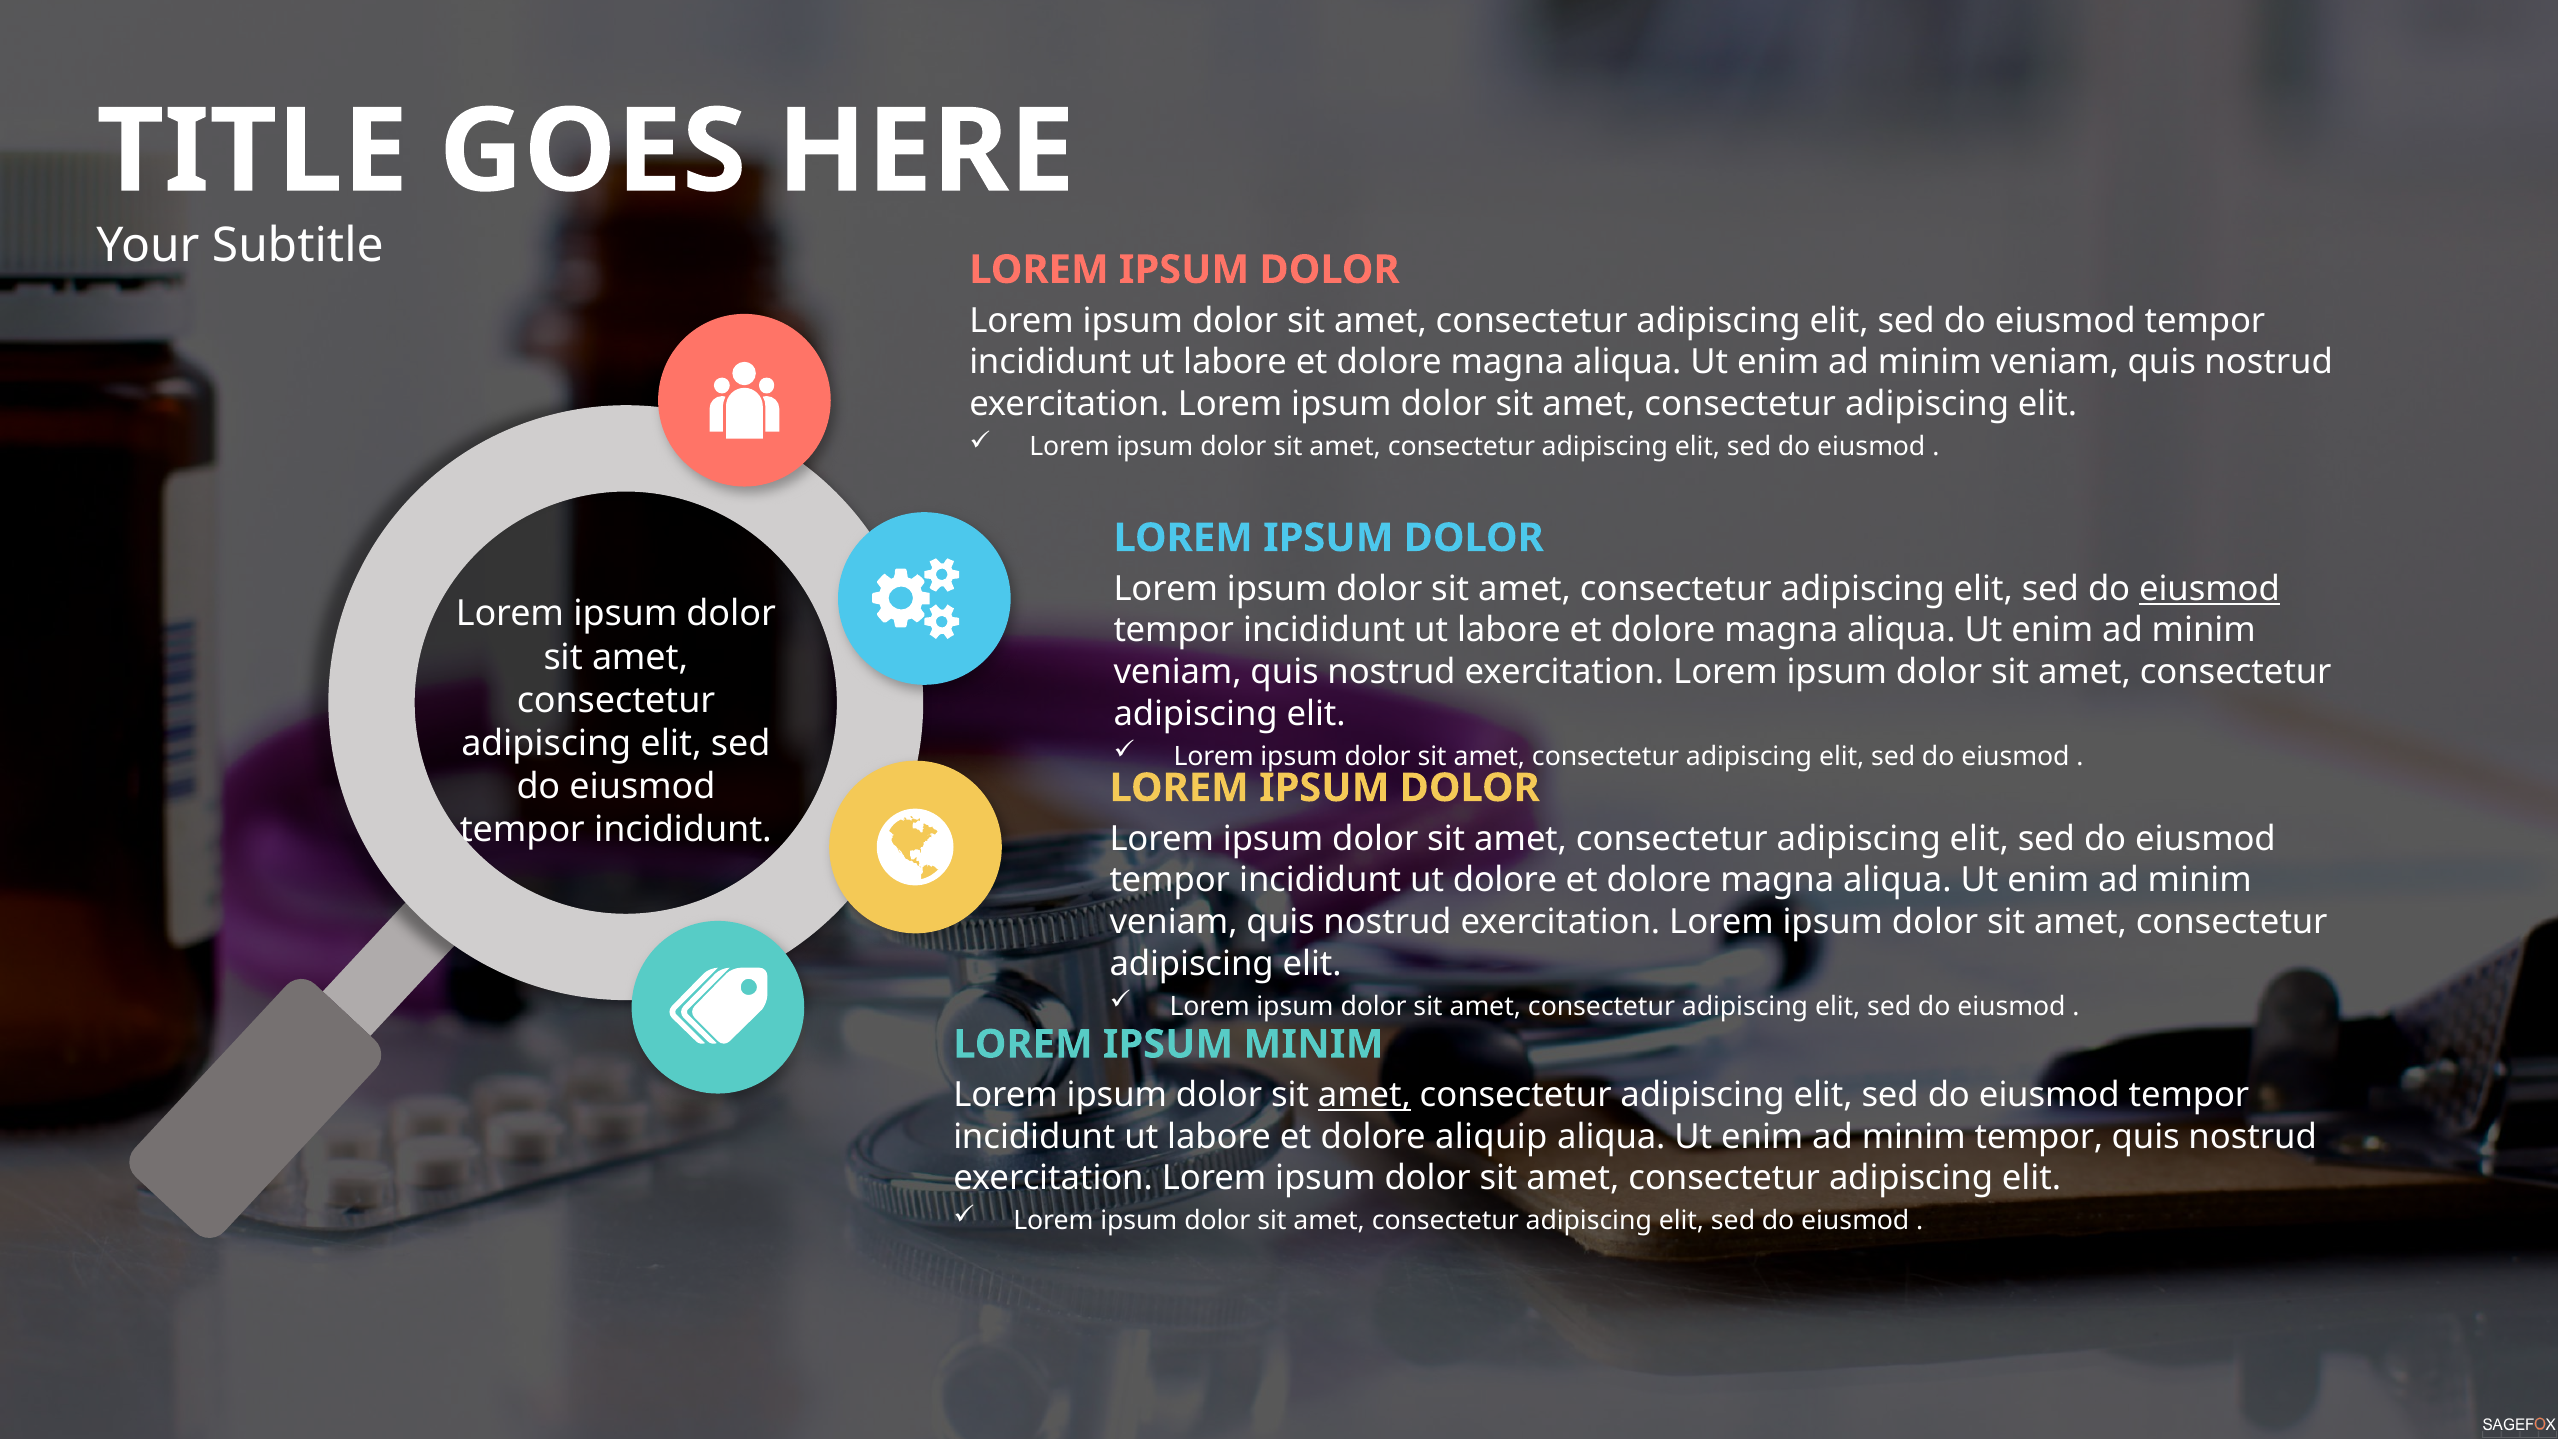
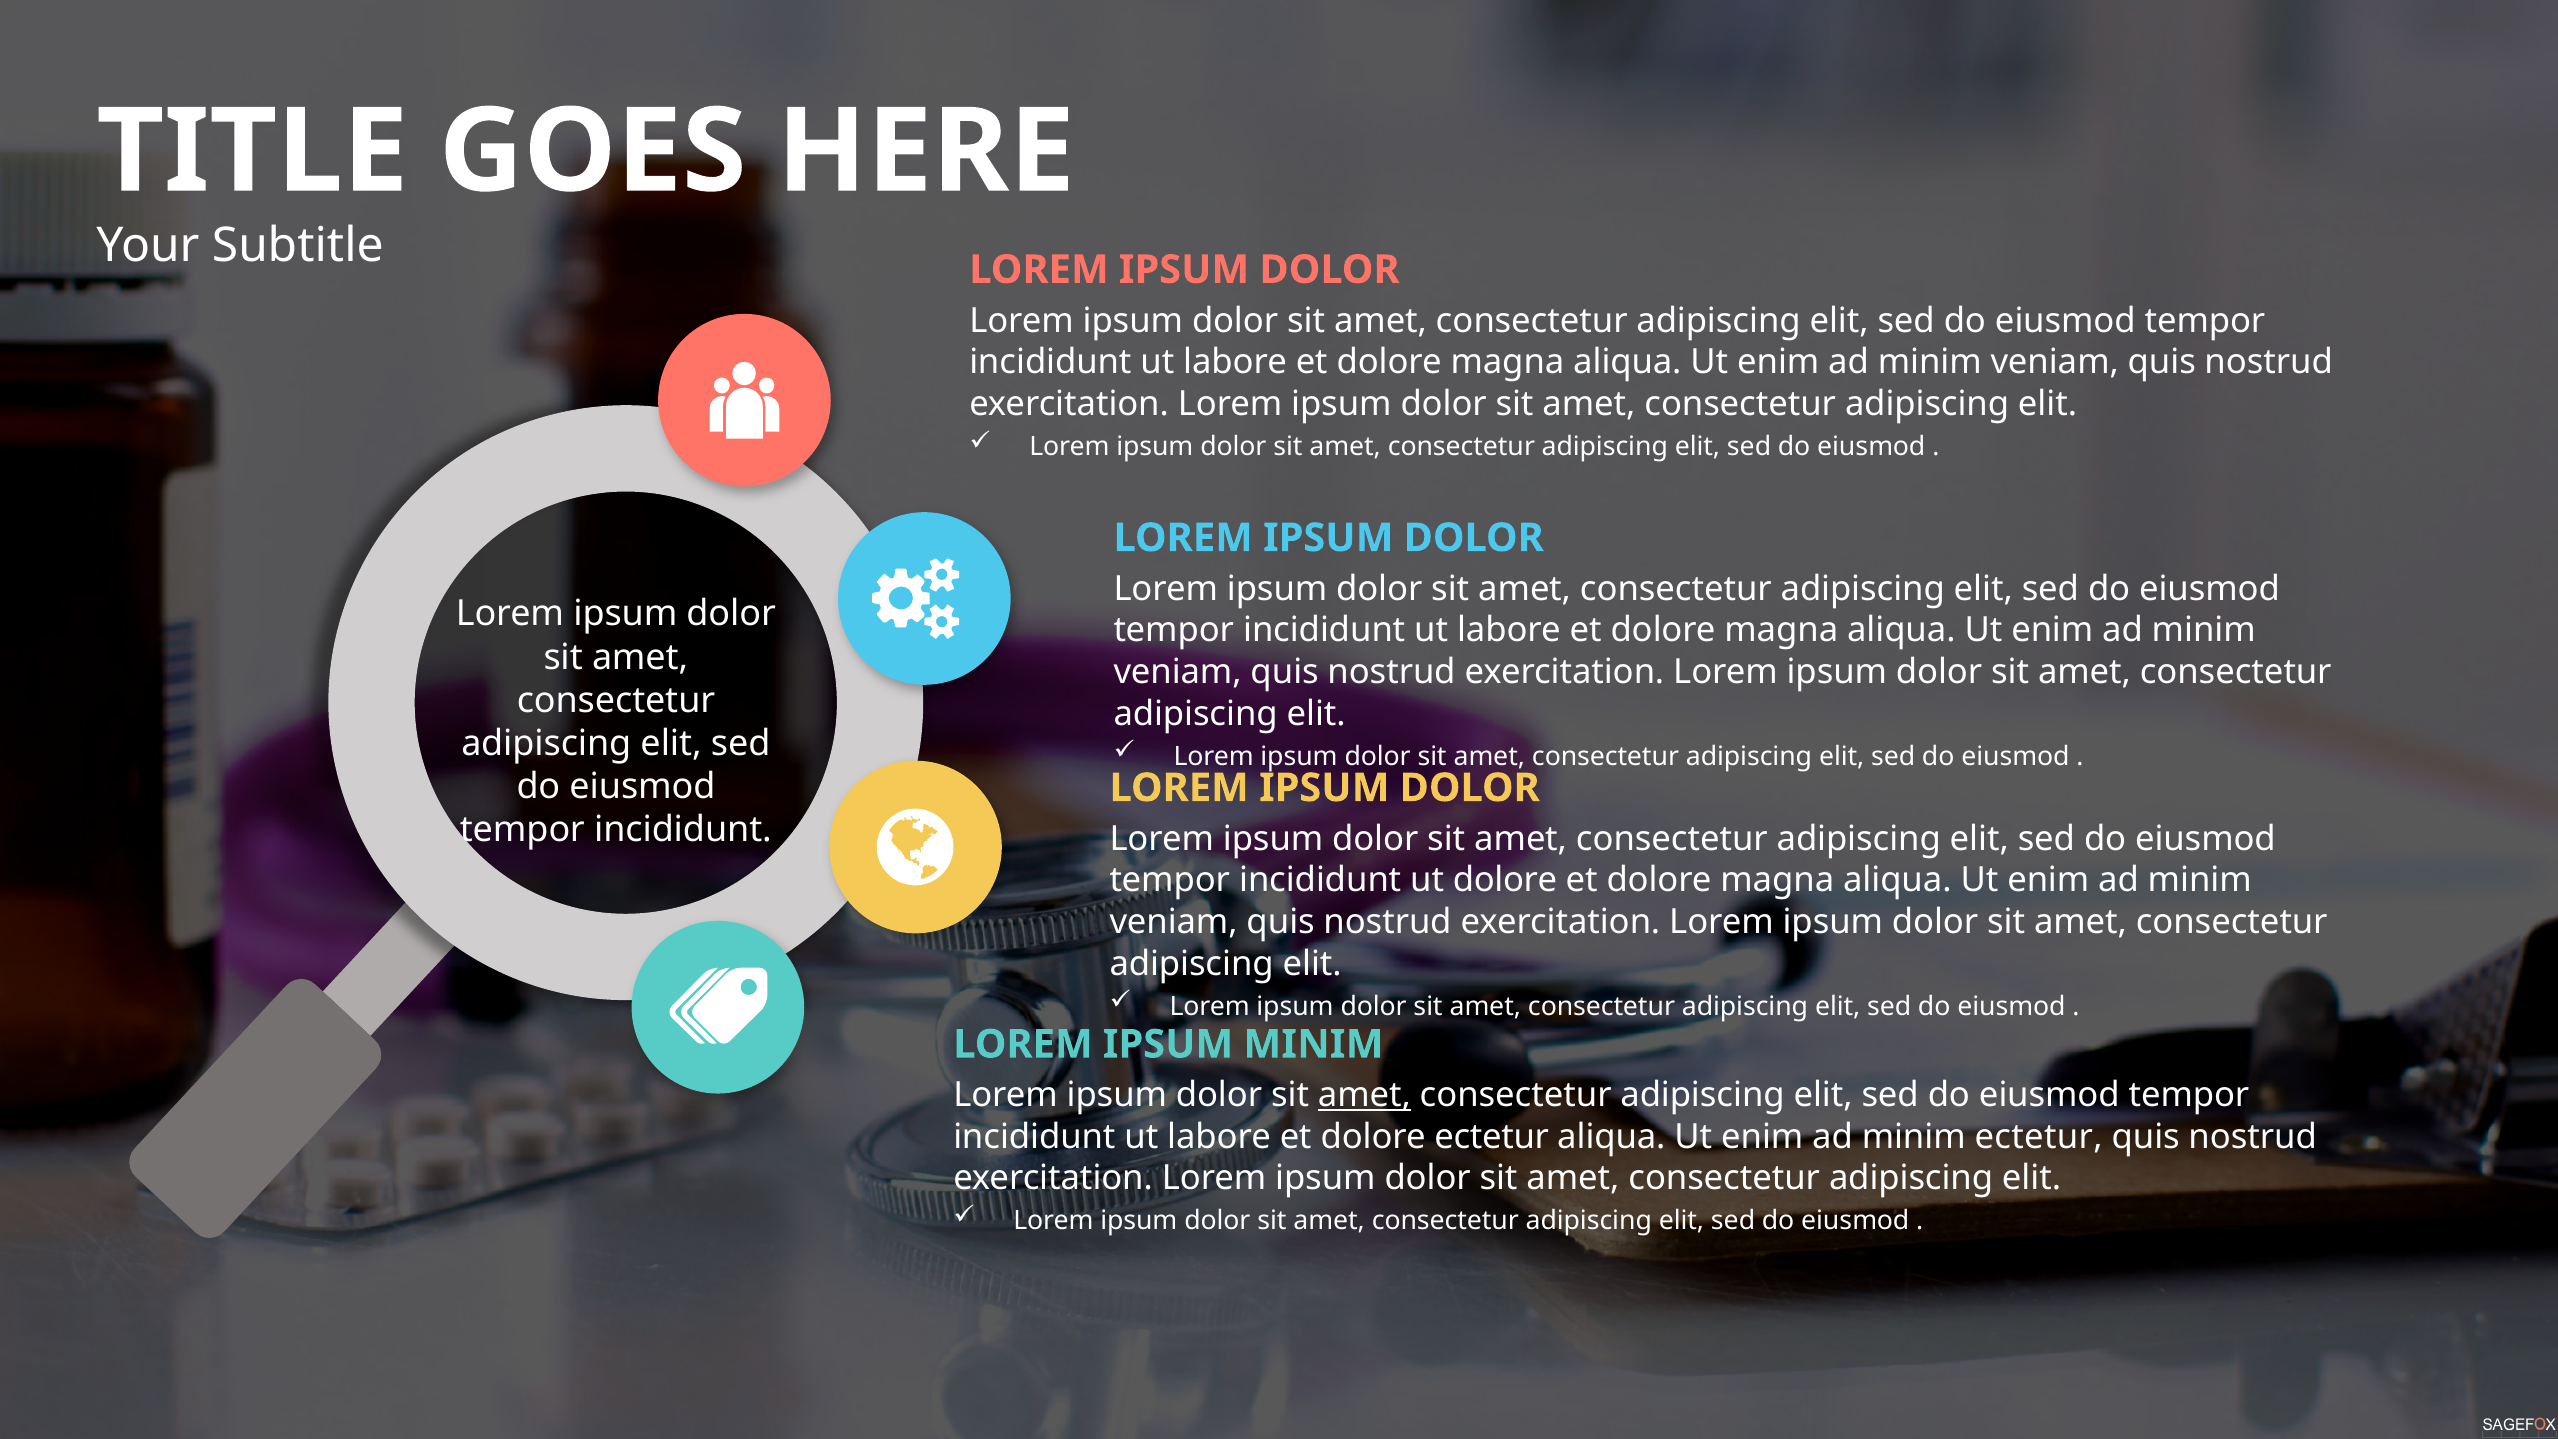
eiusmod underline: present -> none (2210, 589)
dolore aliquip: aliquip -> ectetur (1492, 1137)
minim tempor: tempor -> ectetur (2039, 1137)
